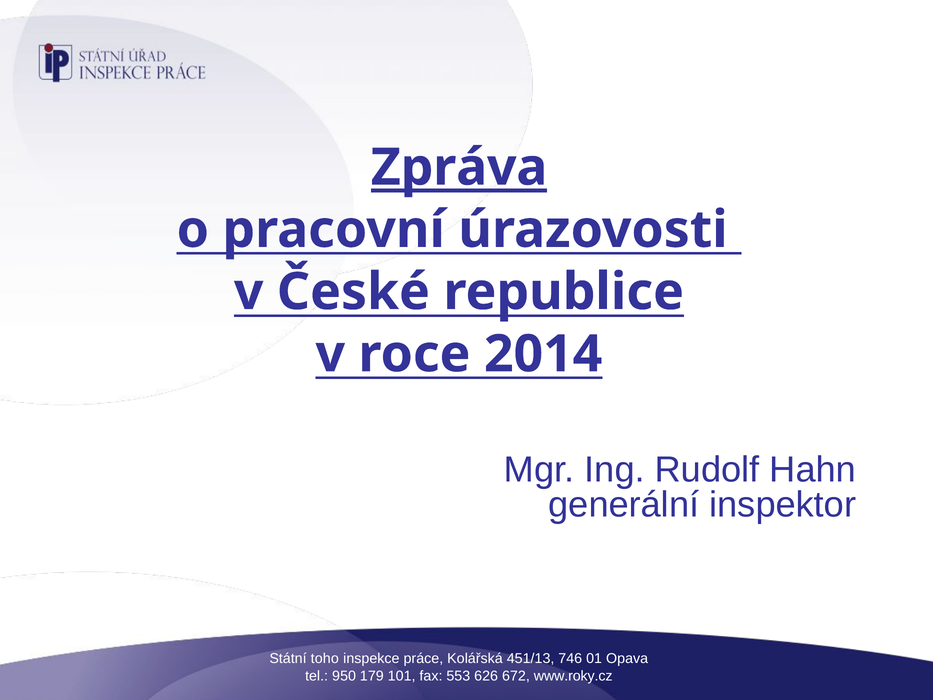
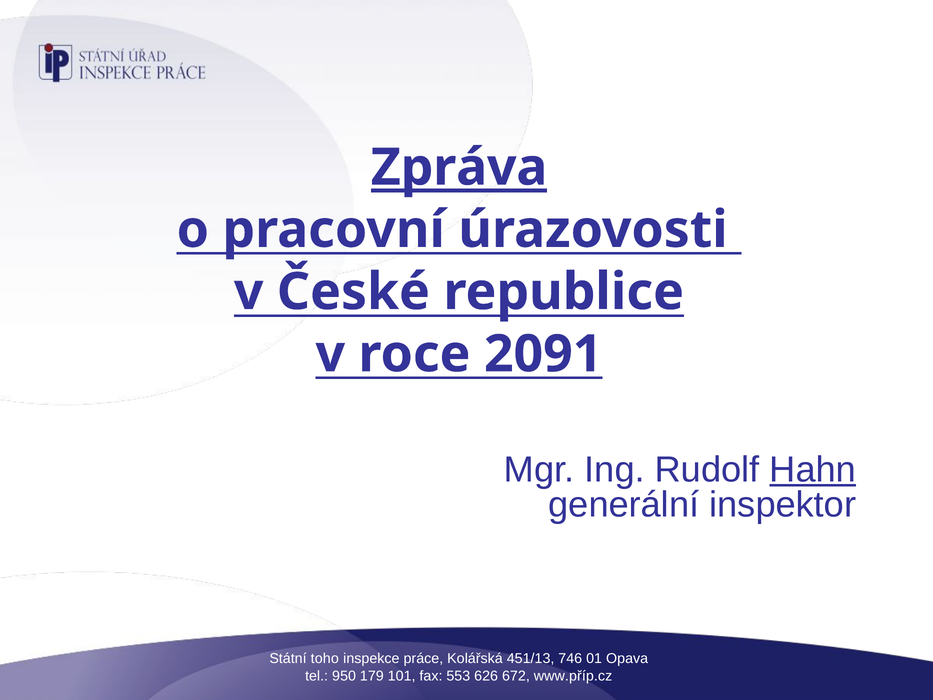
2014: 2014 -> 2091 (543, 354)
Hahn underline: none -> present (813, 470)
www.roky.cz: www.roky.cz -> www.příp.cz (573, 676)
